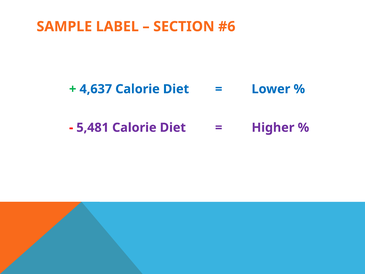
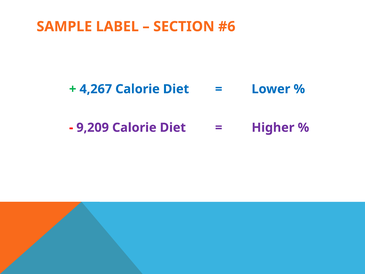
4,637: 4,637 -> 4,267 (96, 89)
5,481: 5,481 -> 9,209 (93, 127)
